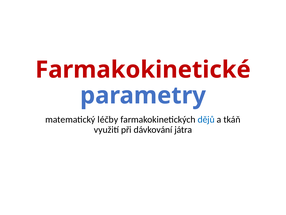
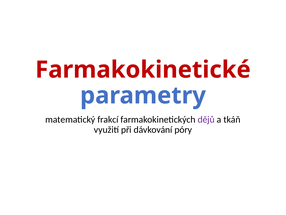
léčby: léčby -> frakcí (108, 119)
dějů colour: blue -> purple (206, 119)
játra: játra -> póry (183, 129)
